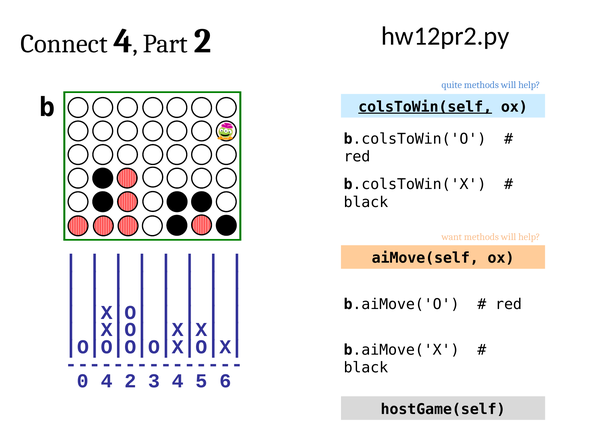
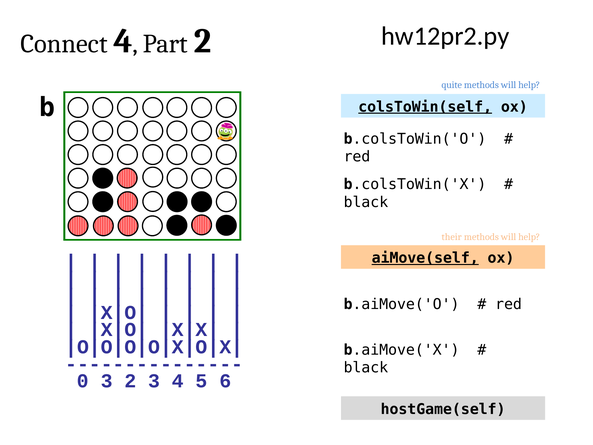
want: want -> their (452, 237)
aiMove(self underline: none -> present (425, 258)
0 4: 4 -> 3 (107, 381)
